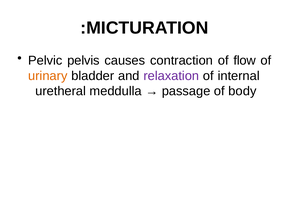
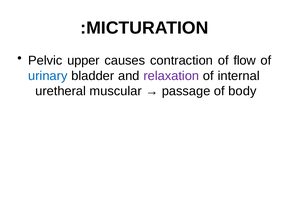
pelvis: pelvis -> upper (83, 61)
urinary colour: orange -> blue (48, 76)
meddulla: meddulla -> muscular (116, 91)
